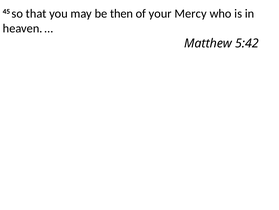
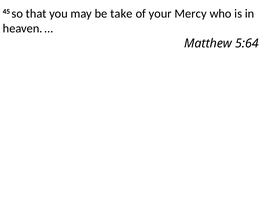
then: then -> take (121, 13)
5:42: 5:42 -> 5:64 (247, 43)
